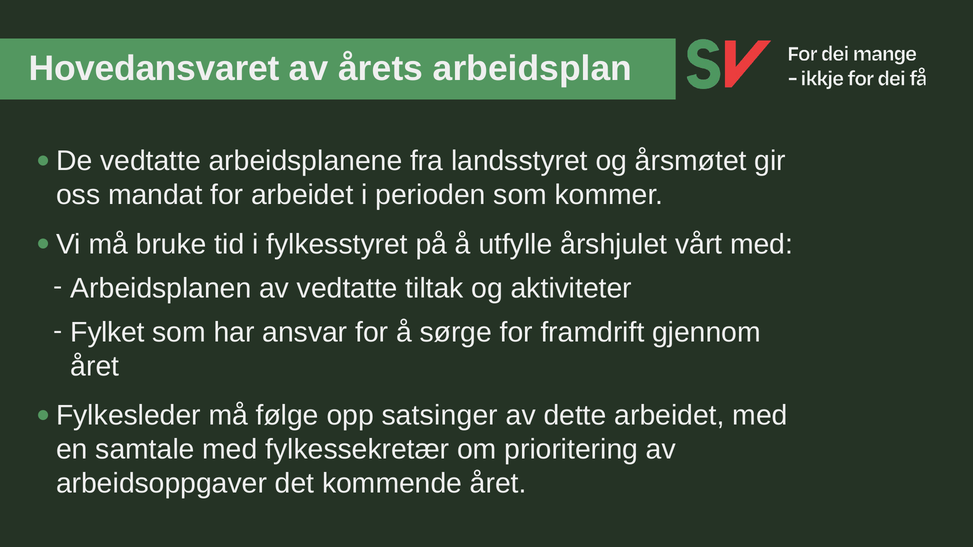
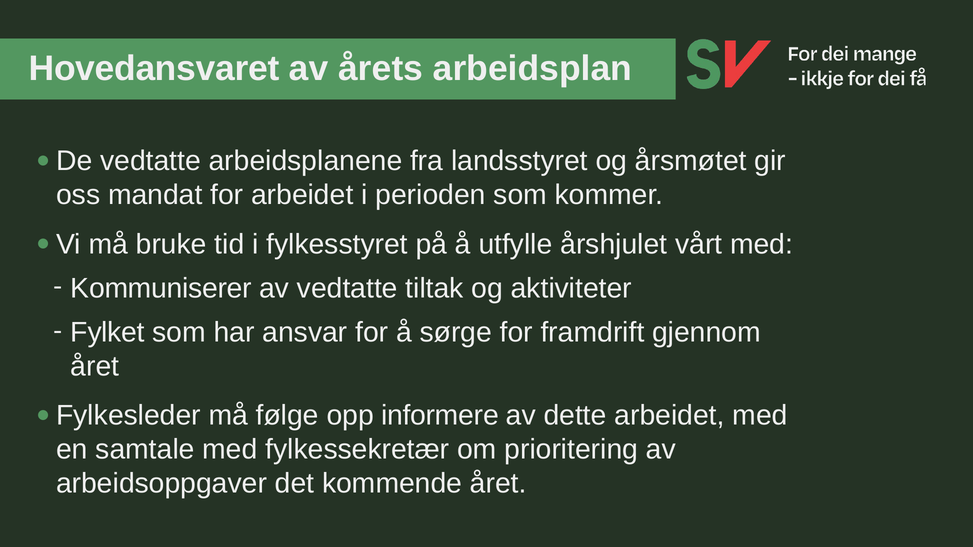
Arbeidsplanen: Arbeidsplanen -> Kommuniserer (161, 288)
satsinger: satsinger -> informere (440, 416)
